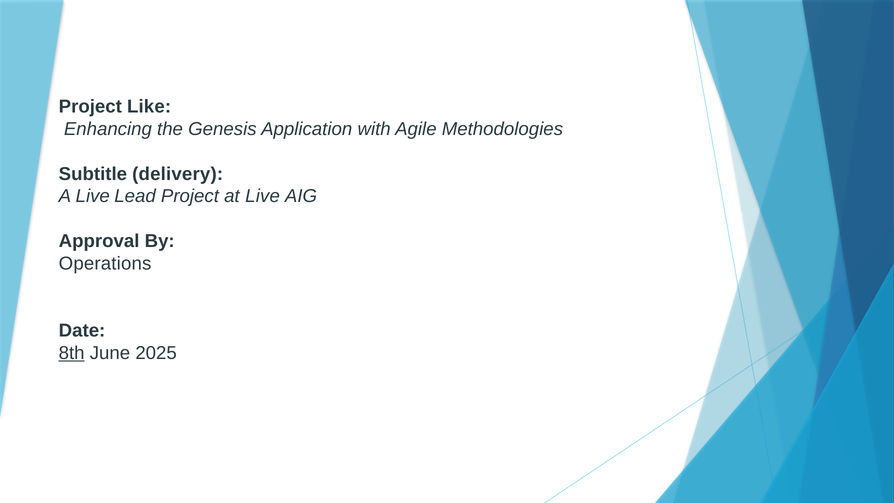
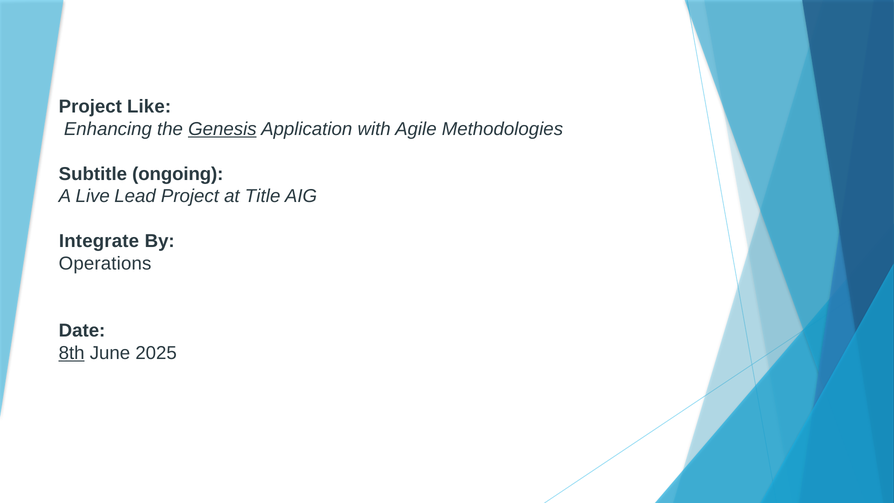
Genesis underline: none -> present (222, 129)
delivery: delivery -> ongoing (178, 174)
at Live: Live -> Title (263, 196)
Approval: Approval -> Integrate (99, 241)
